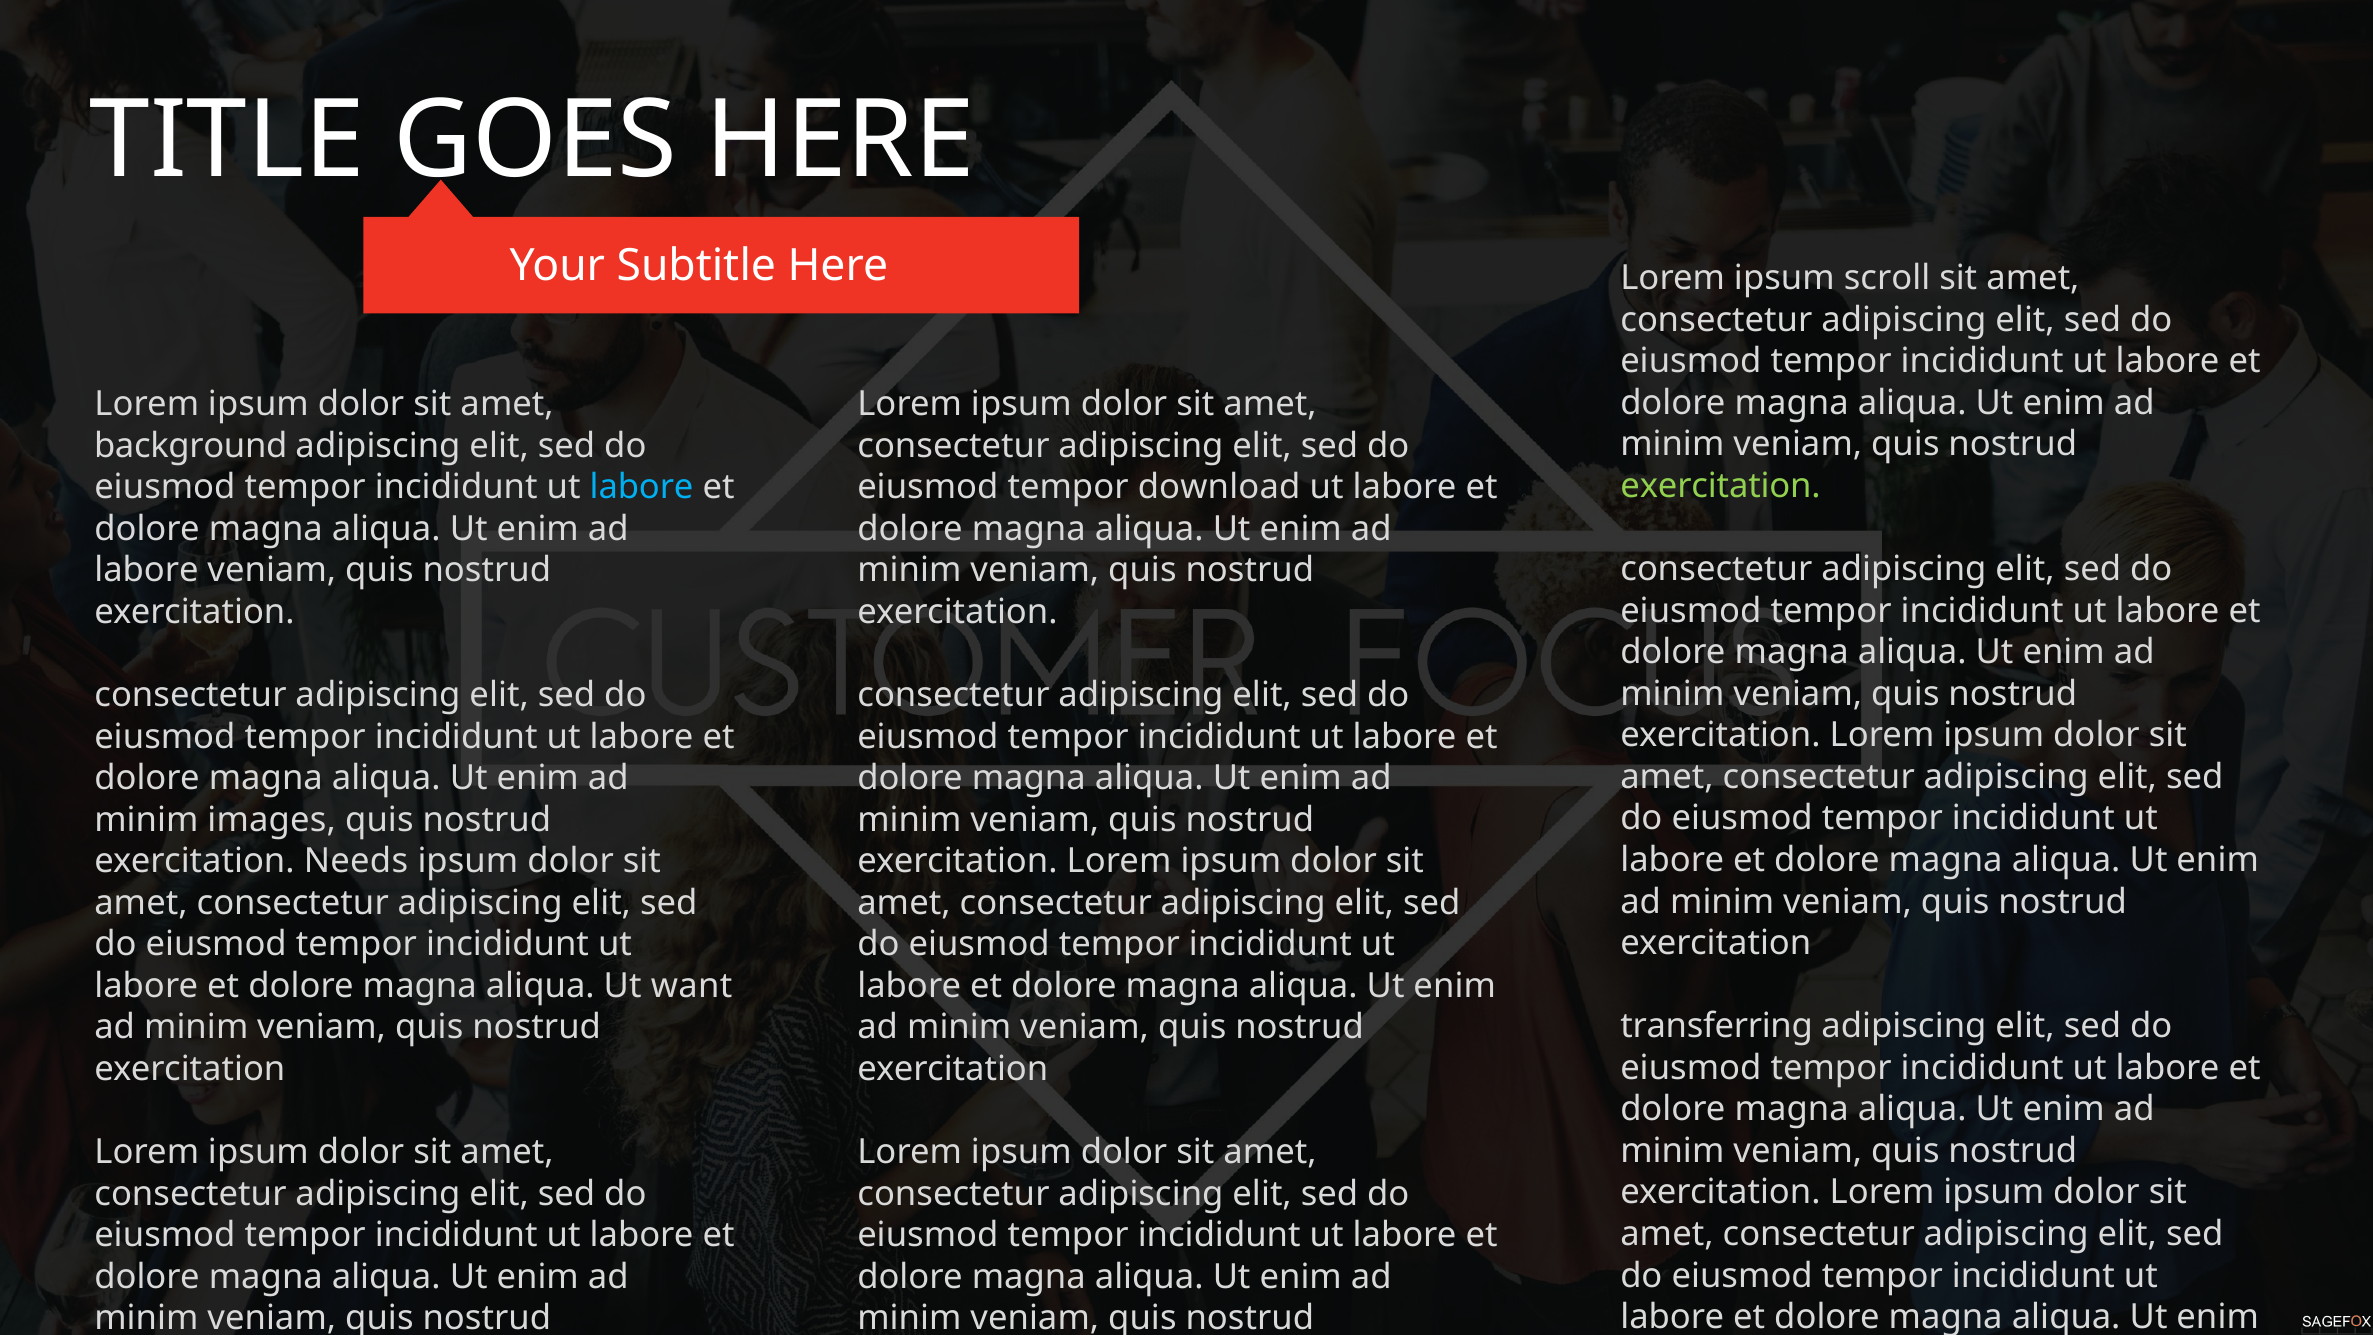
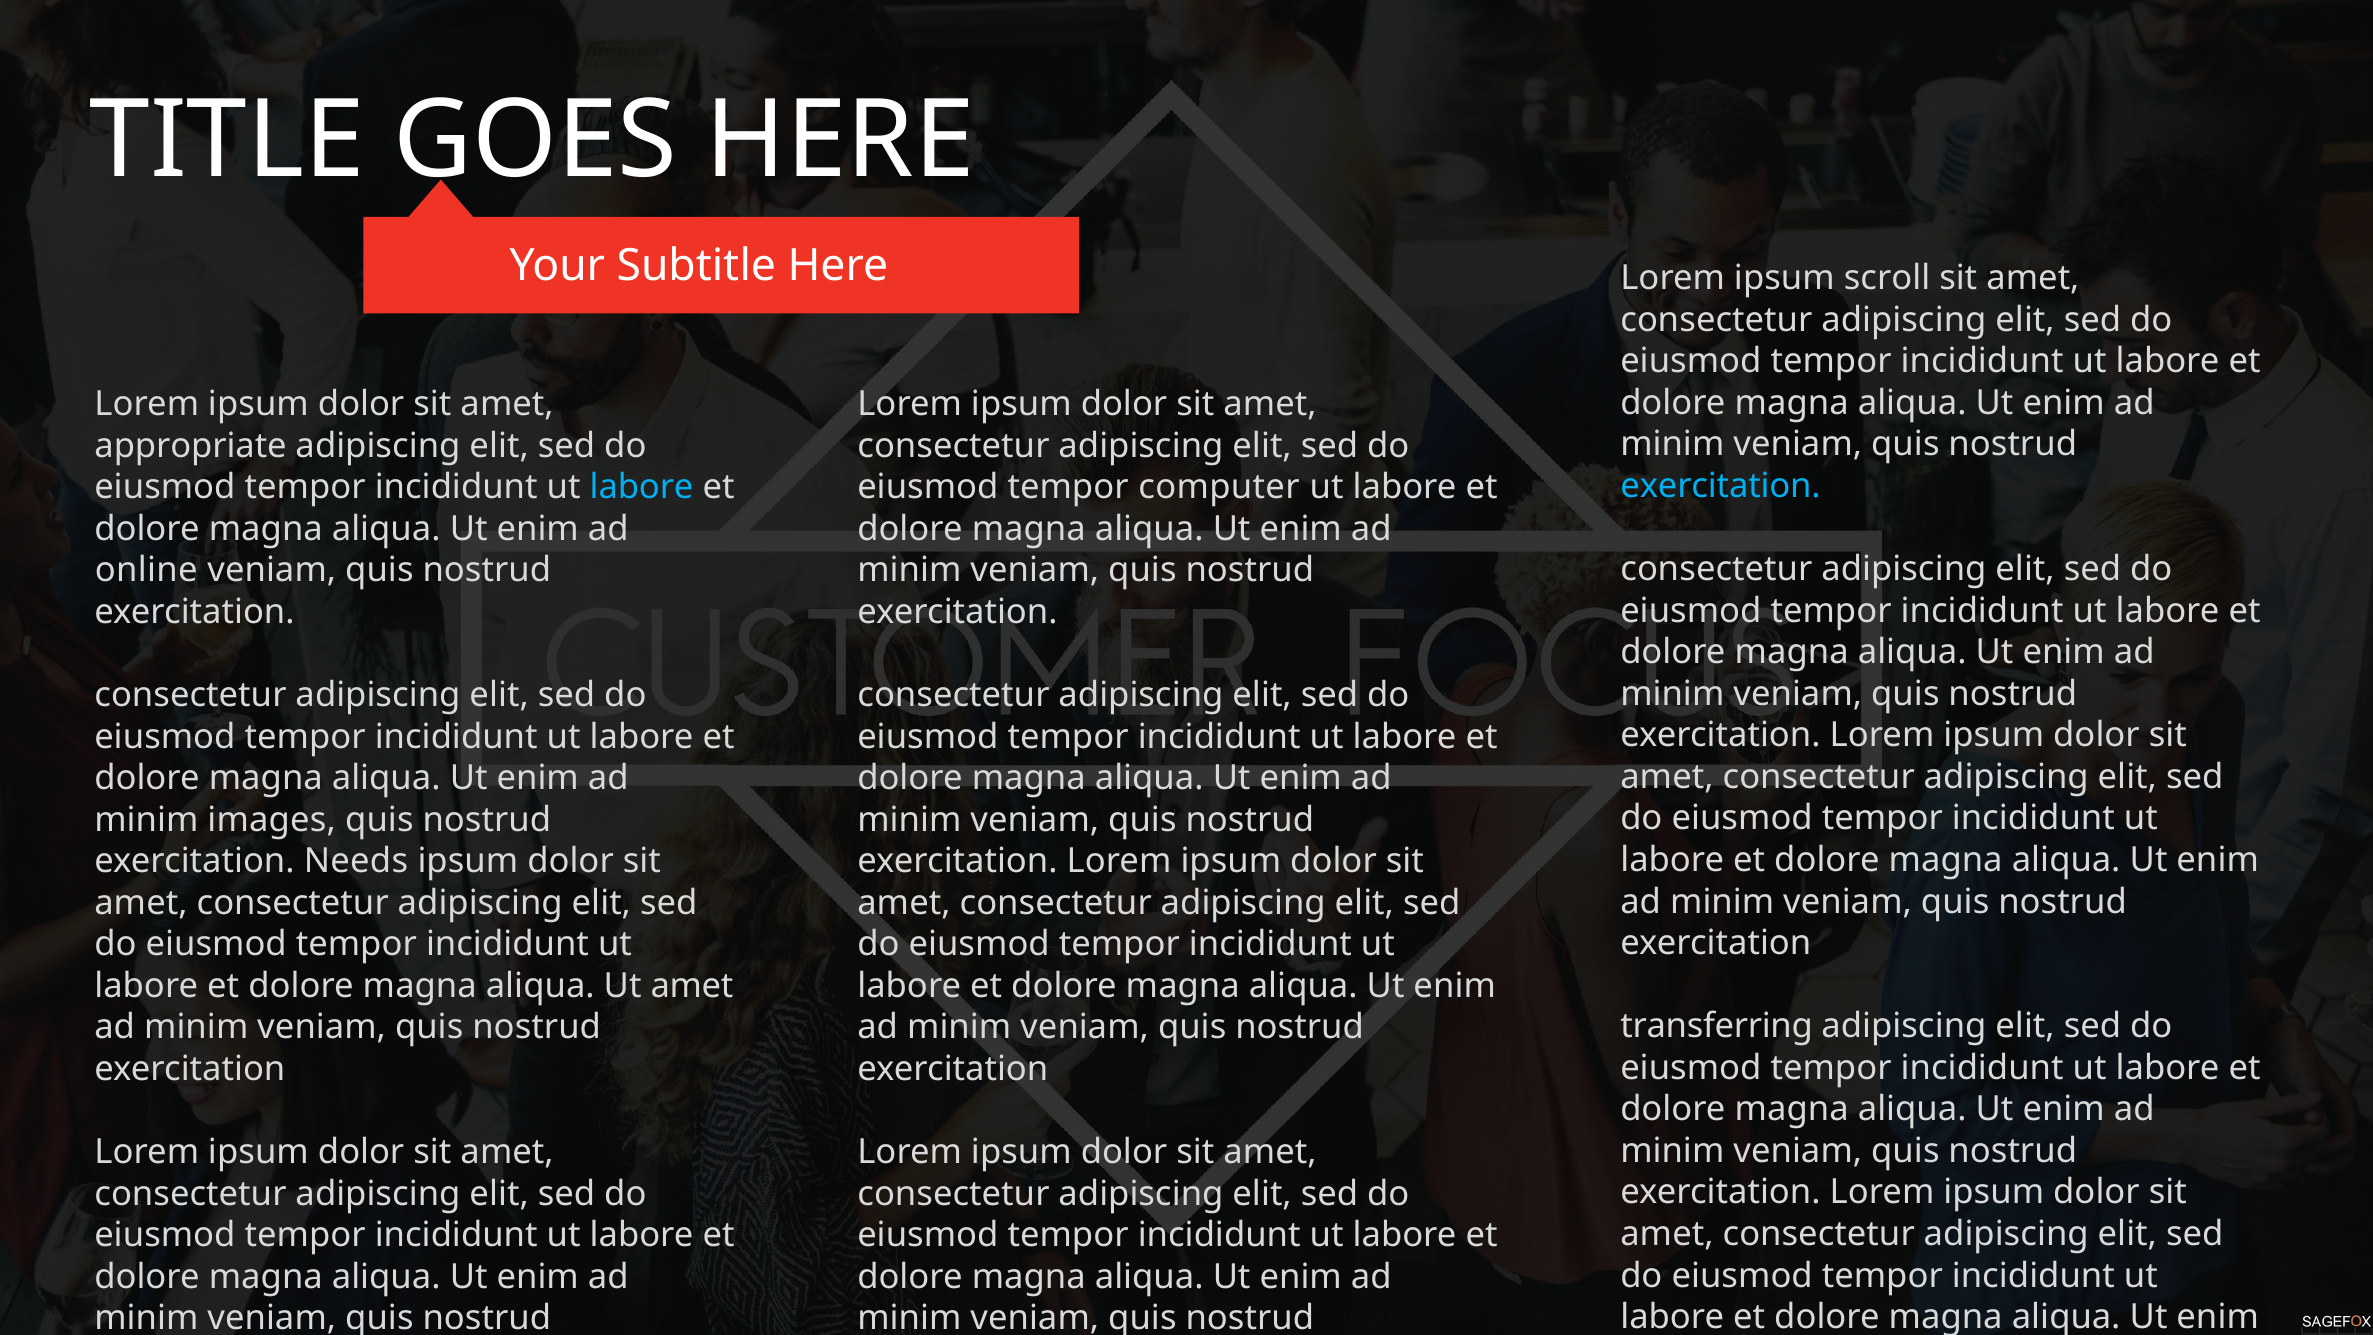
background: background -> appropriate (191, 446)
exercitation colour: light green -> light blue (1721, 486)
download: download -> computer (1219, 487)
labore: labore -> online (146, 570)
Ut want: want -> amet (692, 986)
